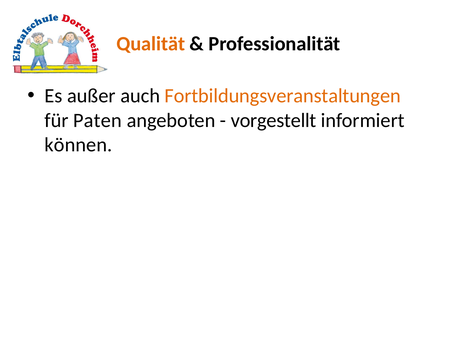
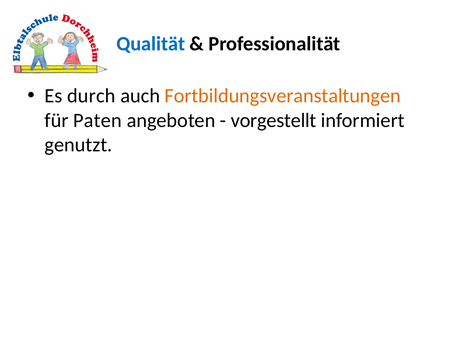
Qualität colour: orange -> blue (151, 44)
außer: außer -> durch (91, 96)
können: können -> genutzt (78, 145)
